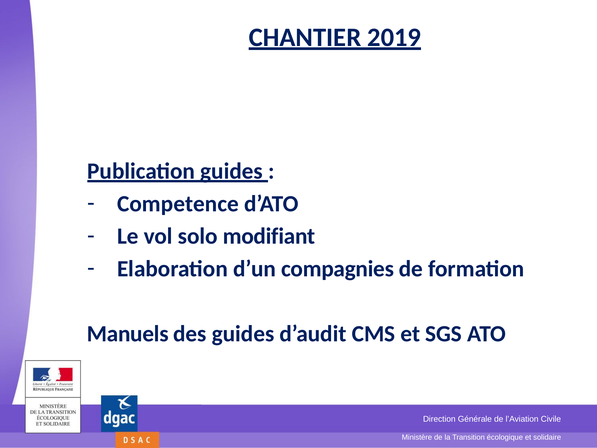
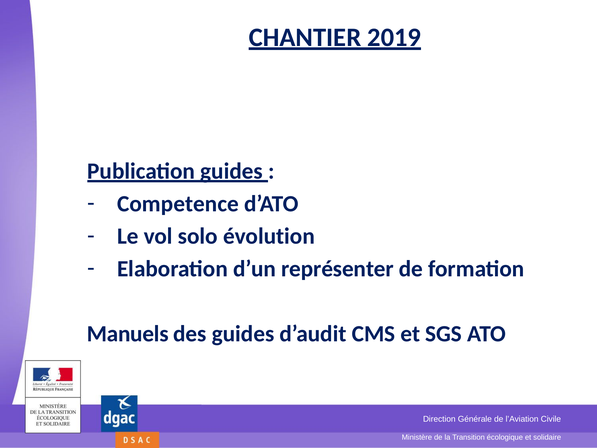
modifiant: modifiant -> évolution (269, 236)
compagnies: compagnies -> représenter (337, 269)
